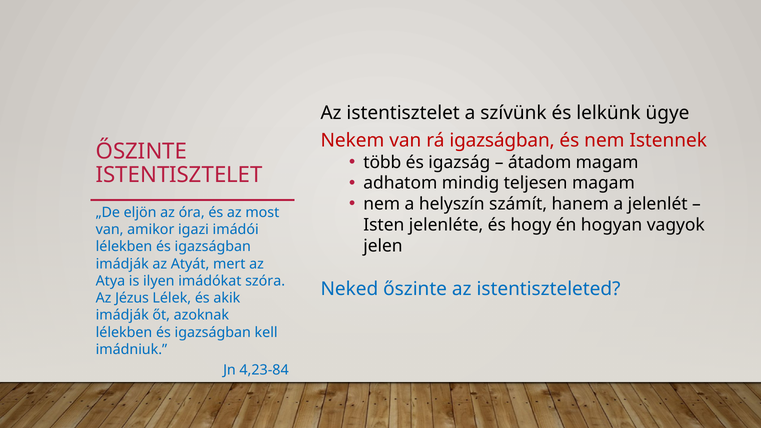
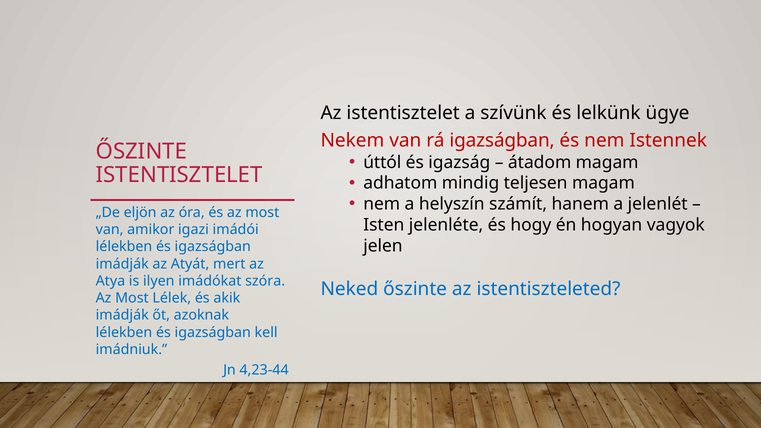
több: több -> úttól (382, 162)
Jézus: Jézus -> Most (132, 298)
4,23-84: 4,23-84 -> 4,23-44 (264, 370)
